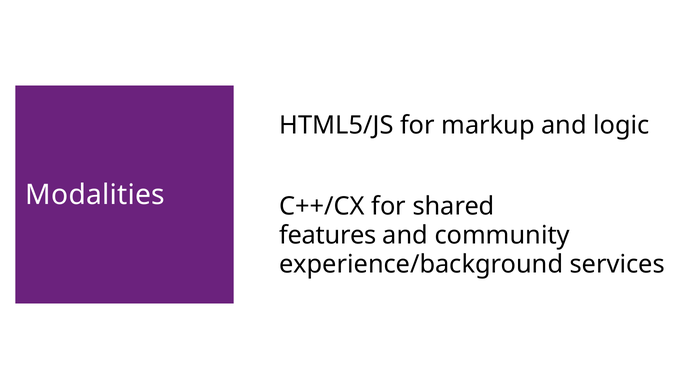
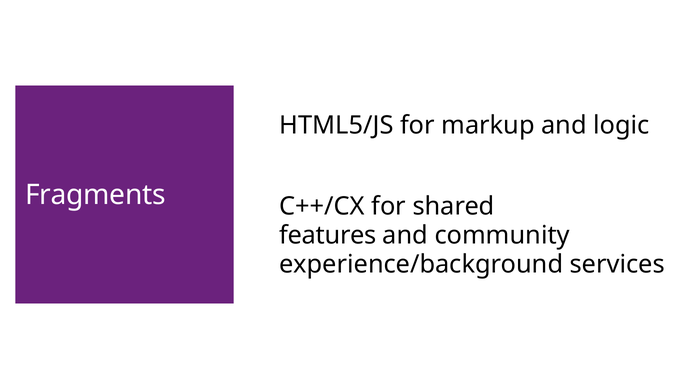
Modalities: Modalities -> Fragments (95, 195)
